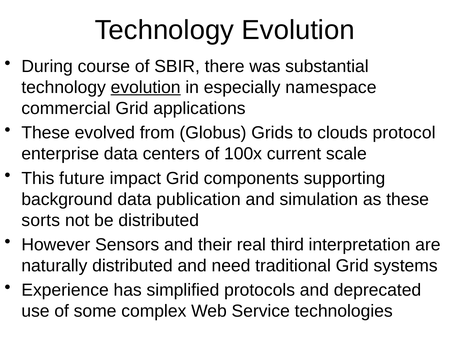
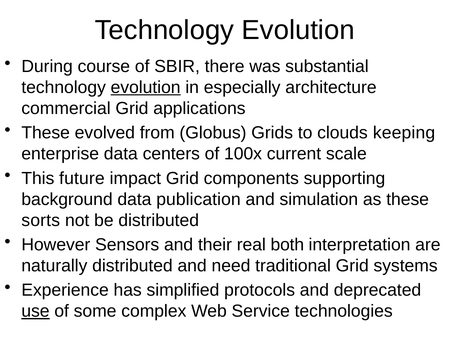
namespace: namespace -> architecture (331, 87)
protocol: protocol -> keeping (404, 133)
third: third -> both (287, 245)
use underline: none -> present (35, 312)
